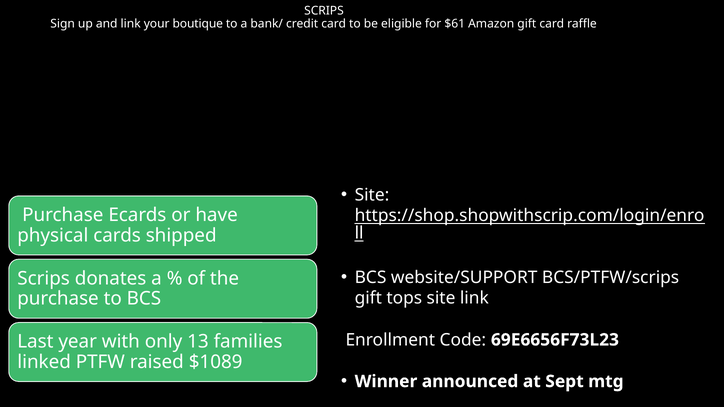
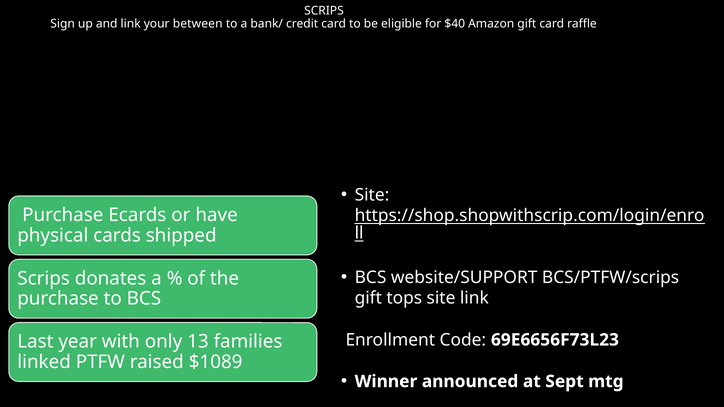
boutique: boutique -> between (198, 24)
$61: $61 -> $40 (455, 24)
